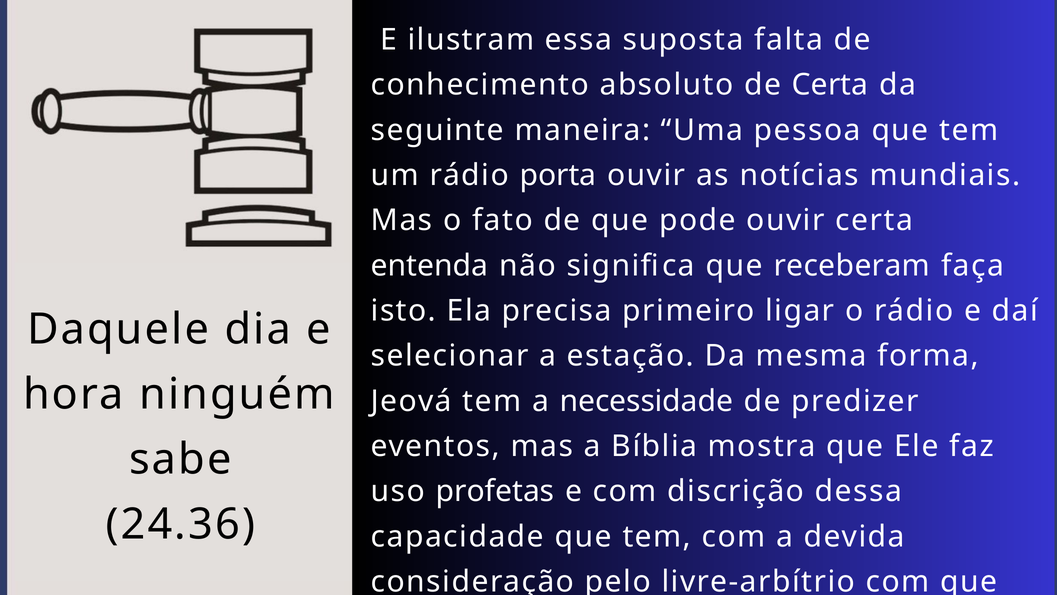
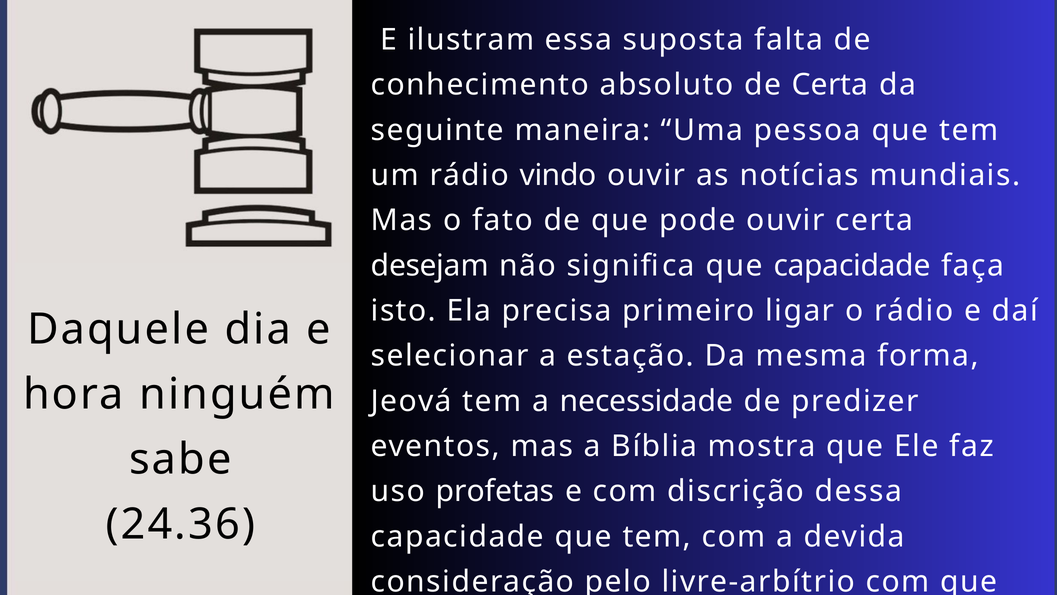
porta: porta -> vindo (558, 175)
entenda: entenda -> desejam (430, 265)
que receberam: receberam -> capacidade (852, 265)
